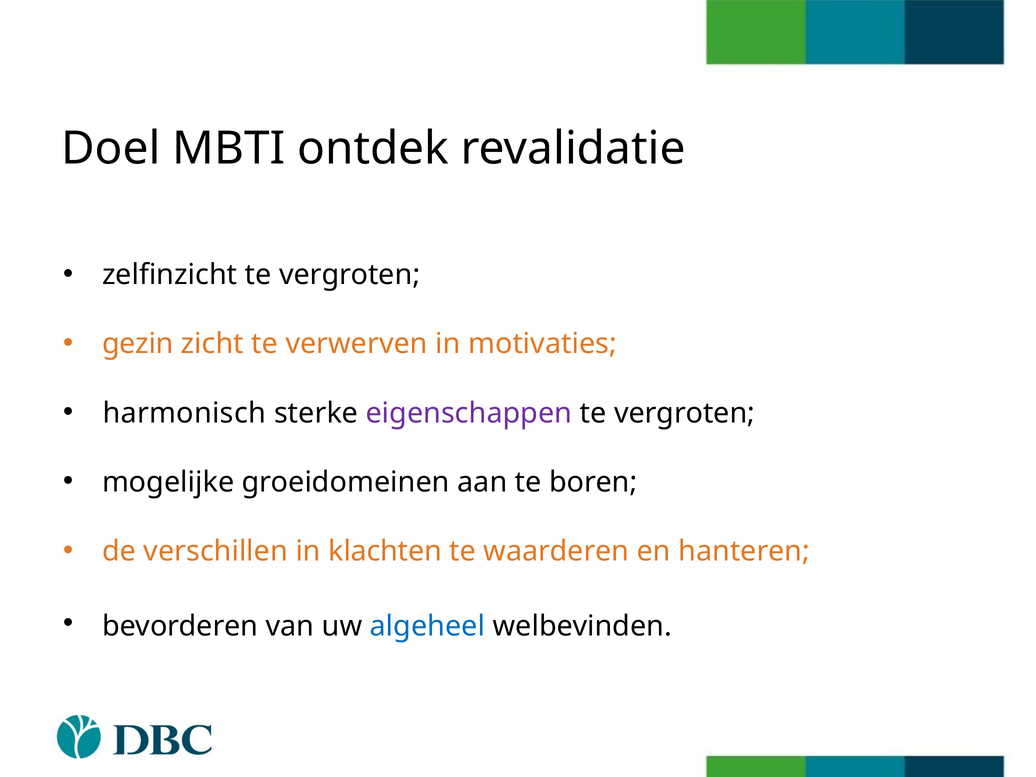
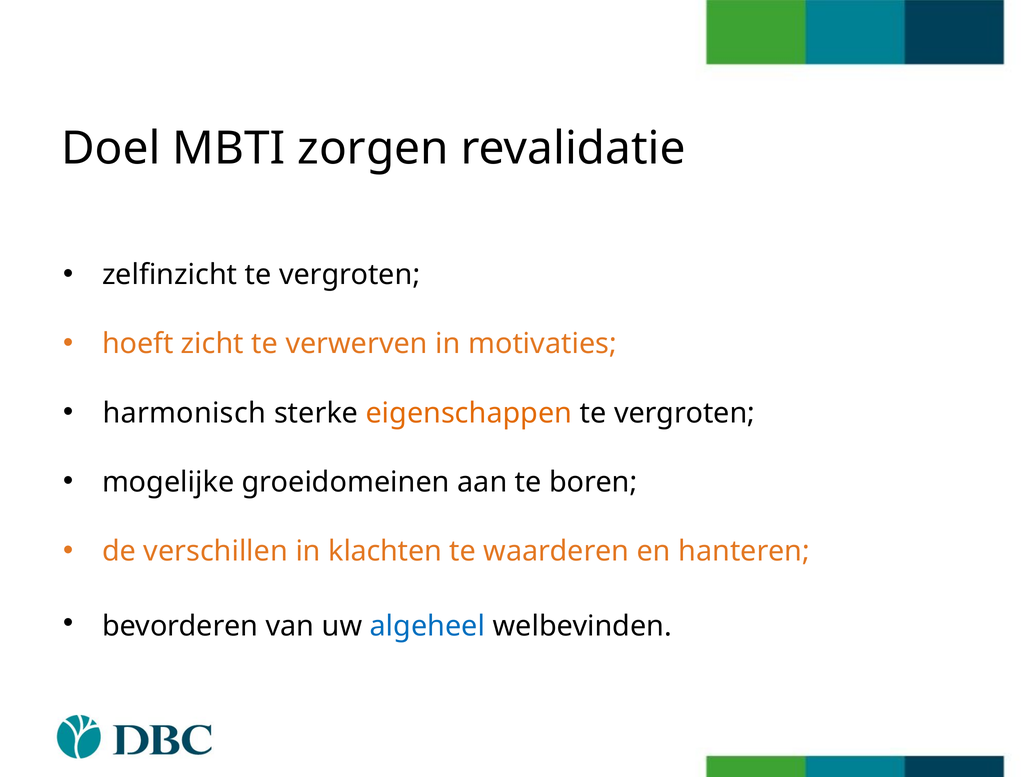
ontdek: ontdek -> zorgen (373, 148)
gezin: gezin -> hoeft (138, 344)
eigenschappen colour: purple -> orange (469, 413)
